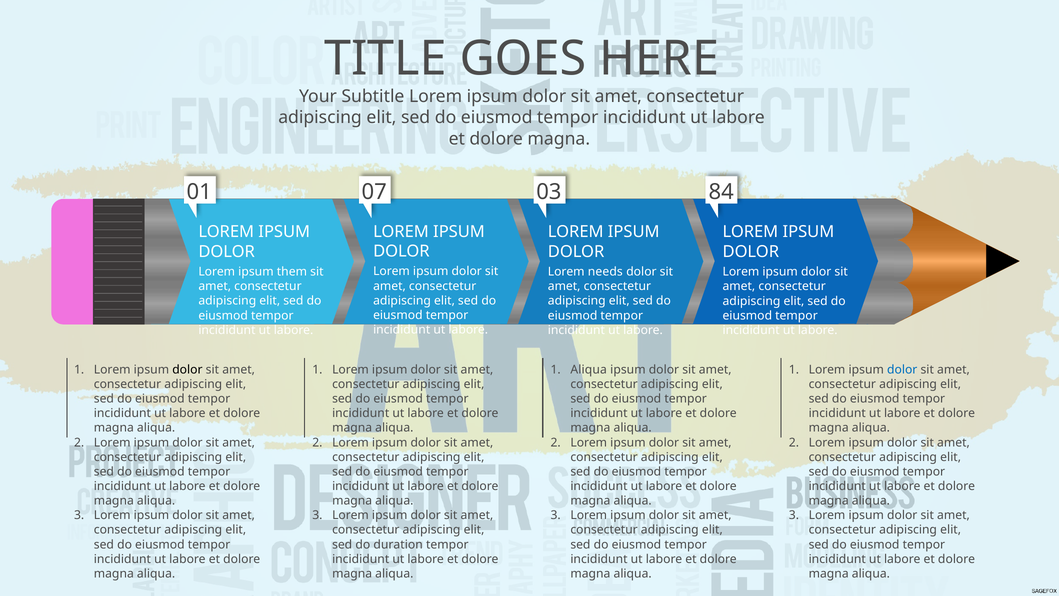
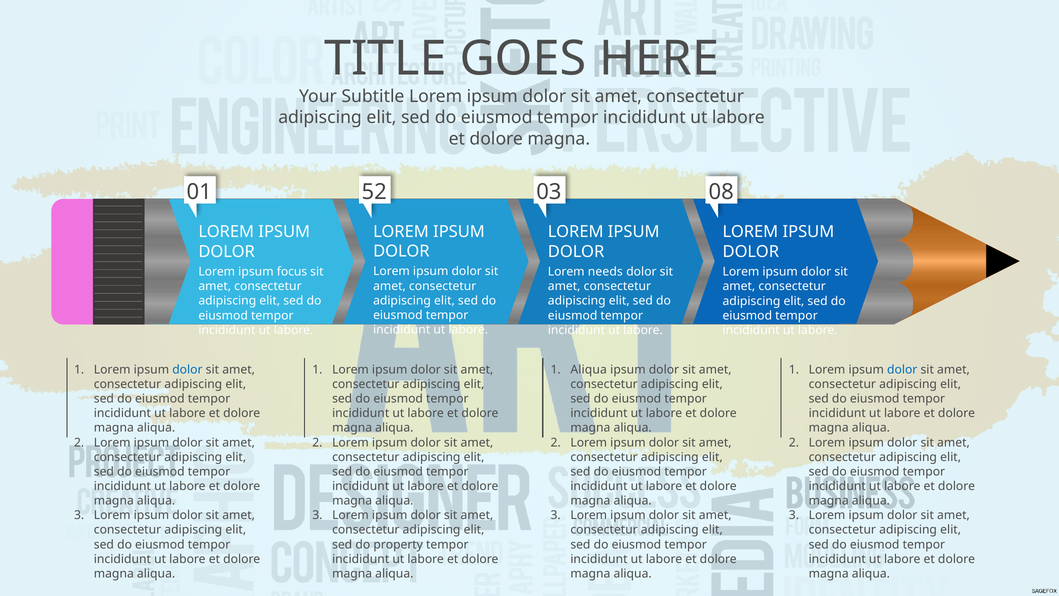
07: 07 -> 52 (374, 192)
84: 84 -> 08 (721, 192)
them: them -> focus (292, 272)
dolor colour: black -> blue (187, 369)
duration: duration -> property (398, 544)
